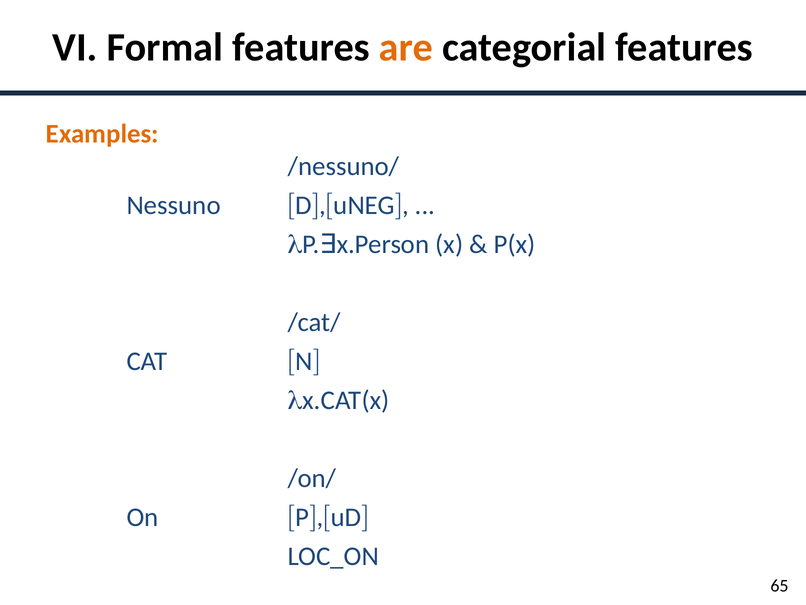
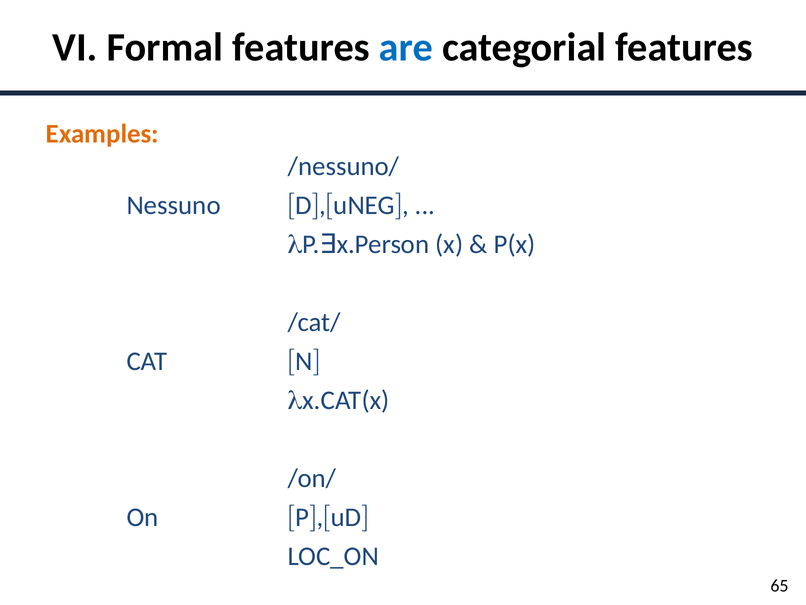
are colour: orange -> blue (406, 48)
